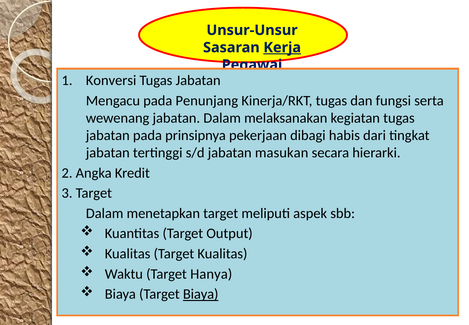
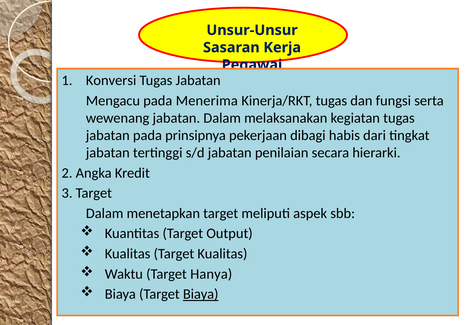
Kerja underline: present -> none (282, 47)
Penunjang: Penunjang -> Menerima (207, 101)
masukan: masukan -> penilaian (282, 153)
